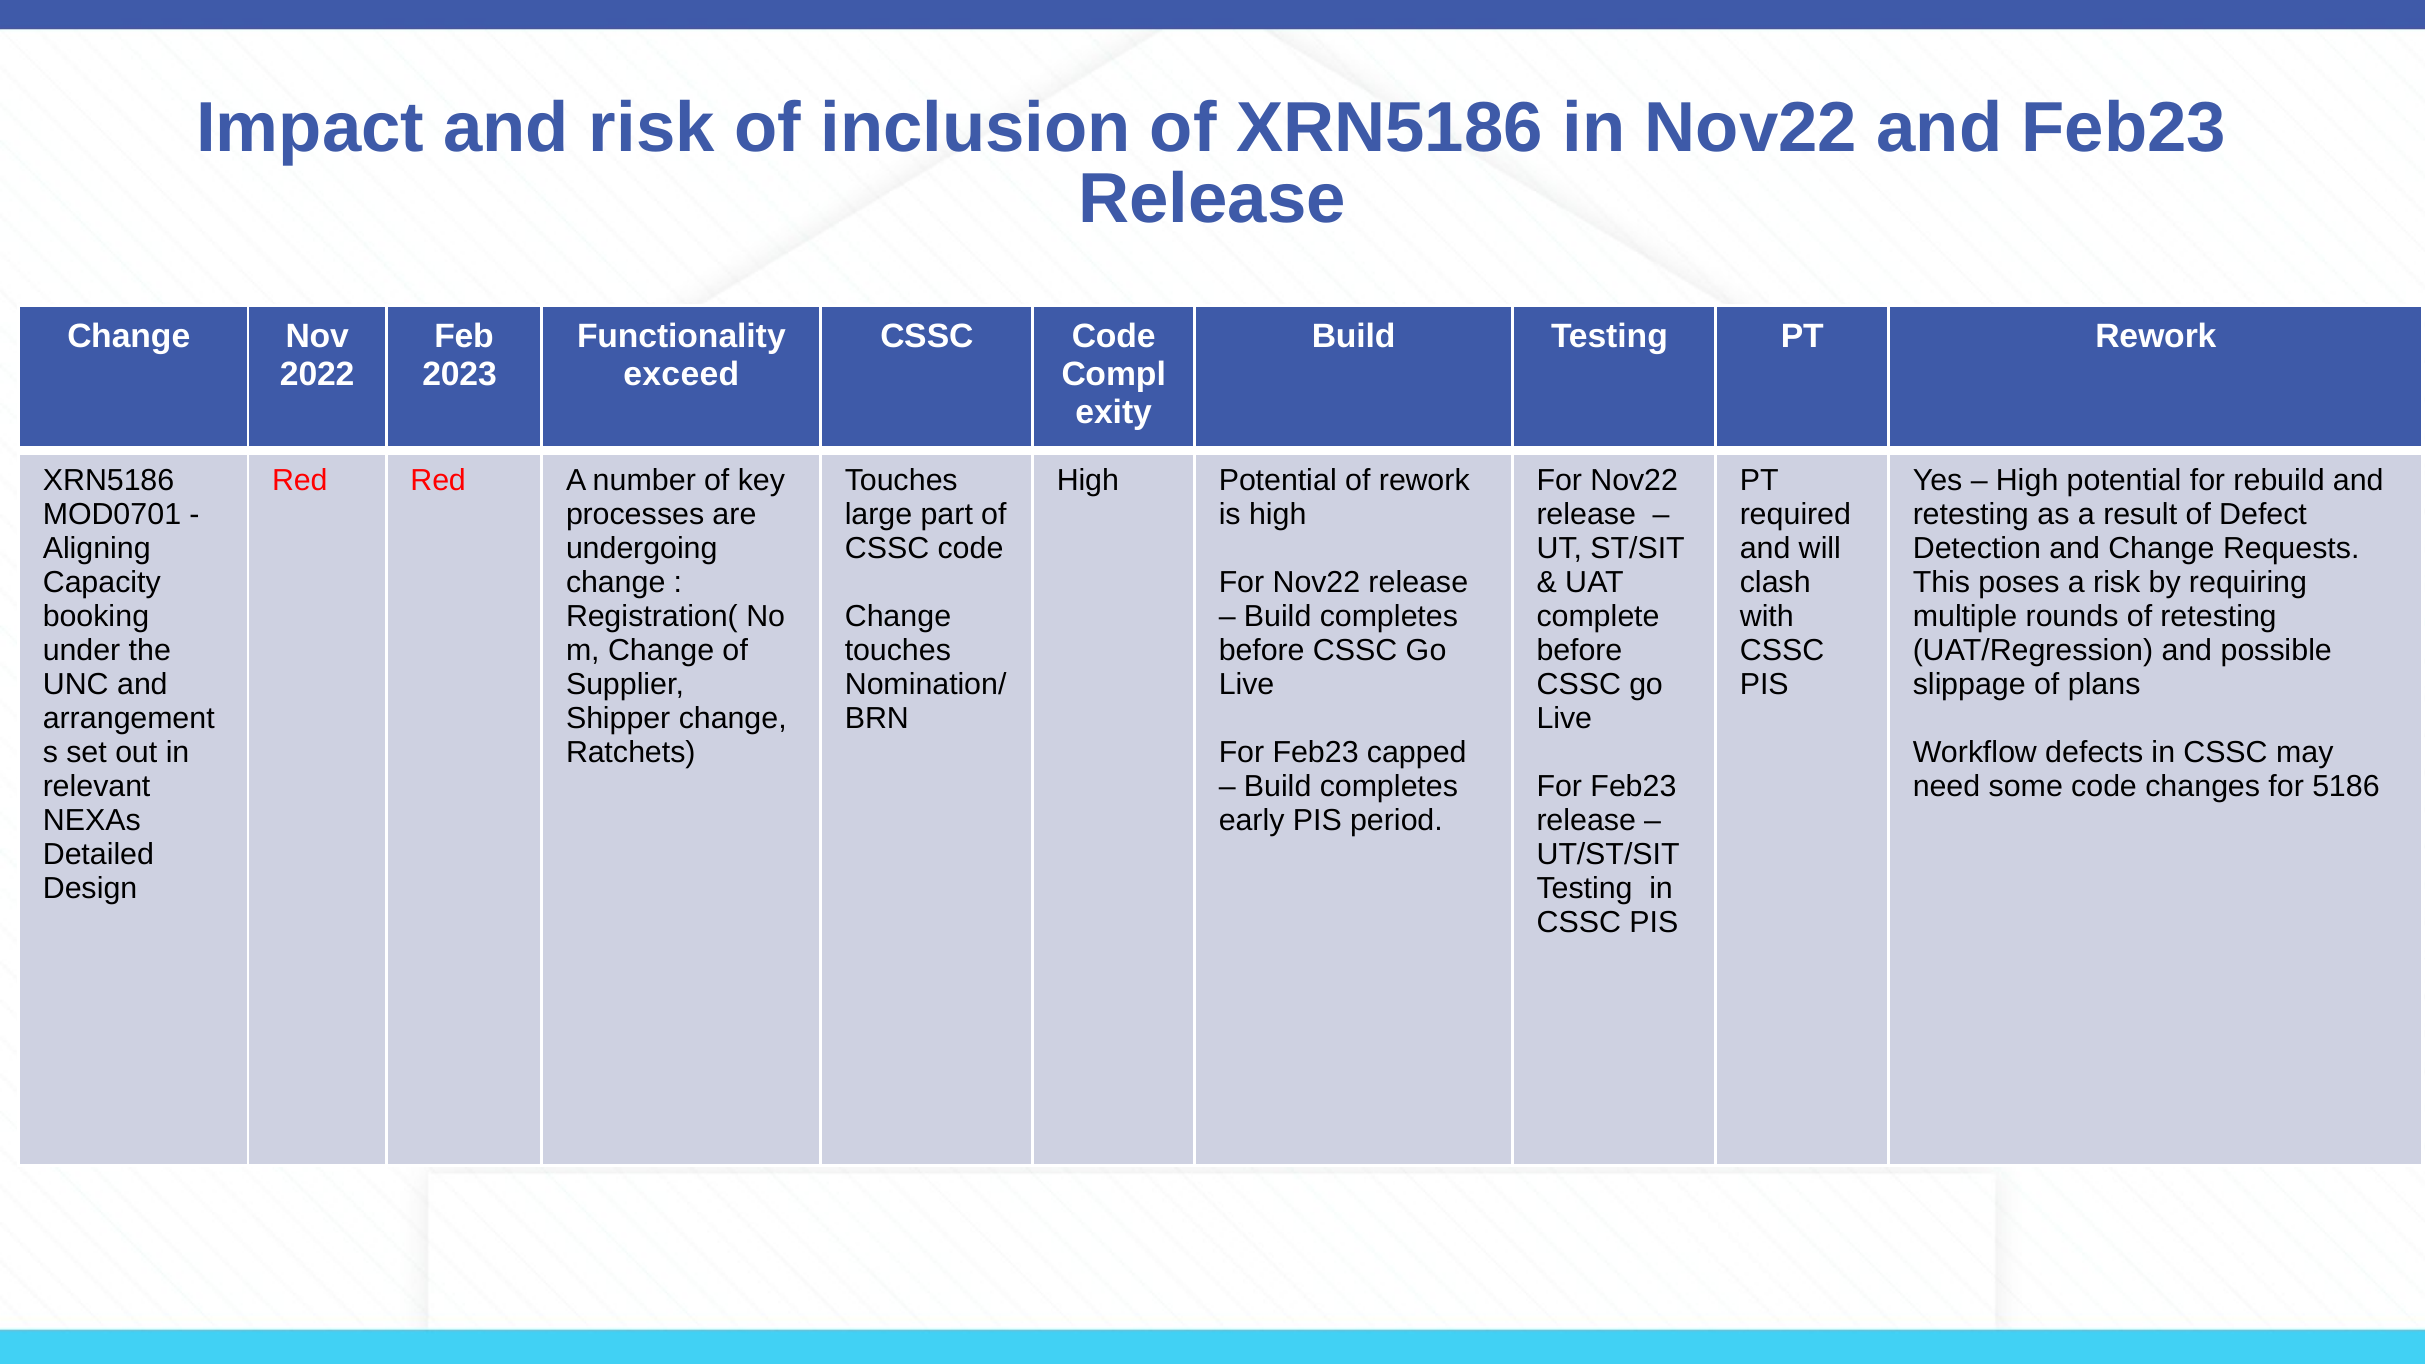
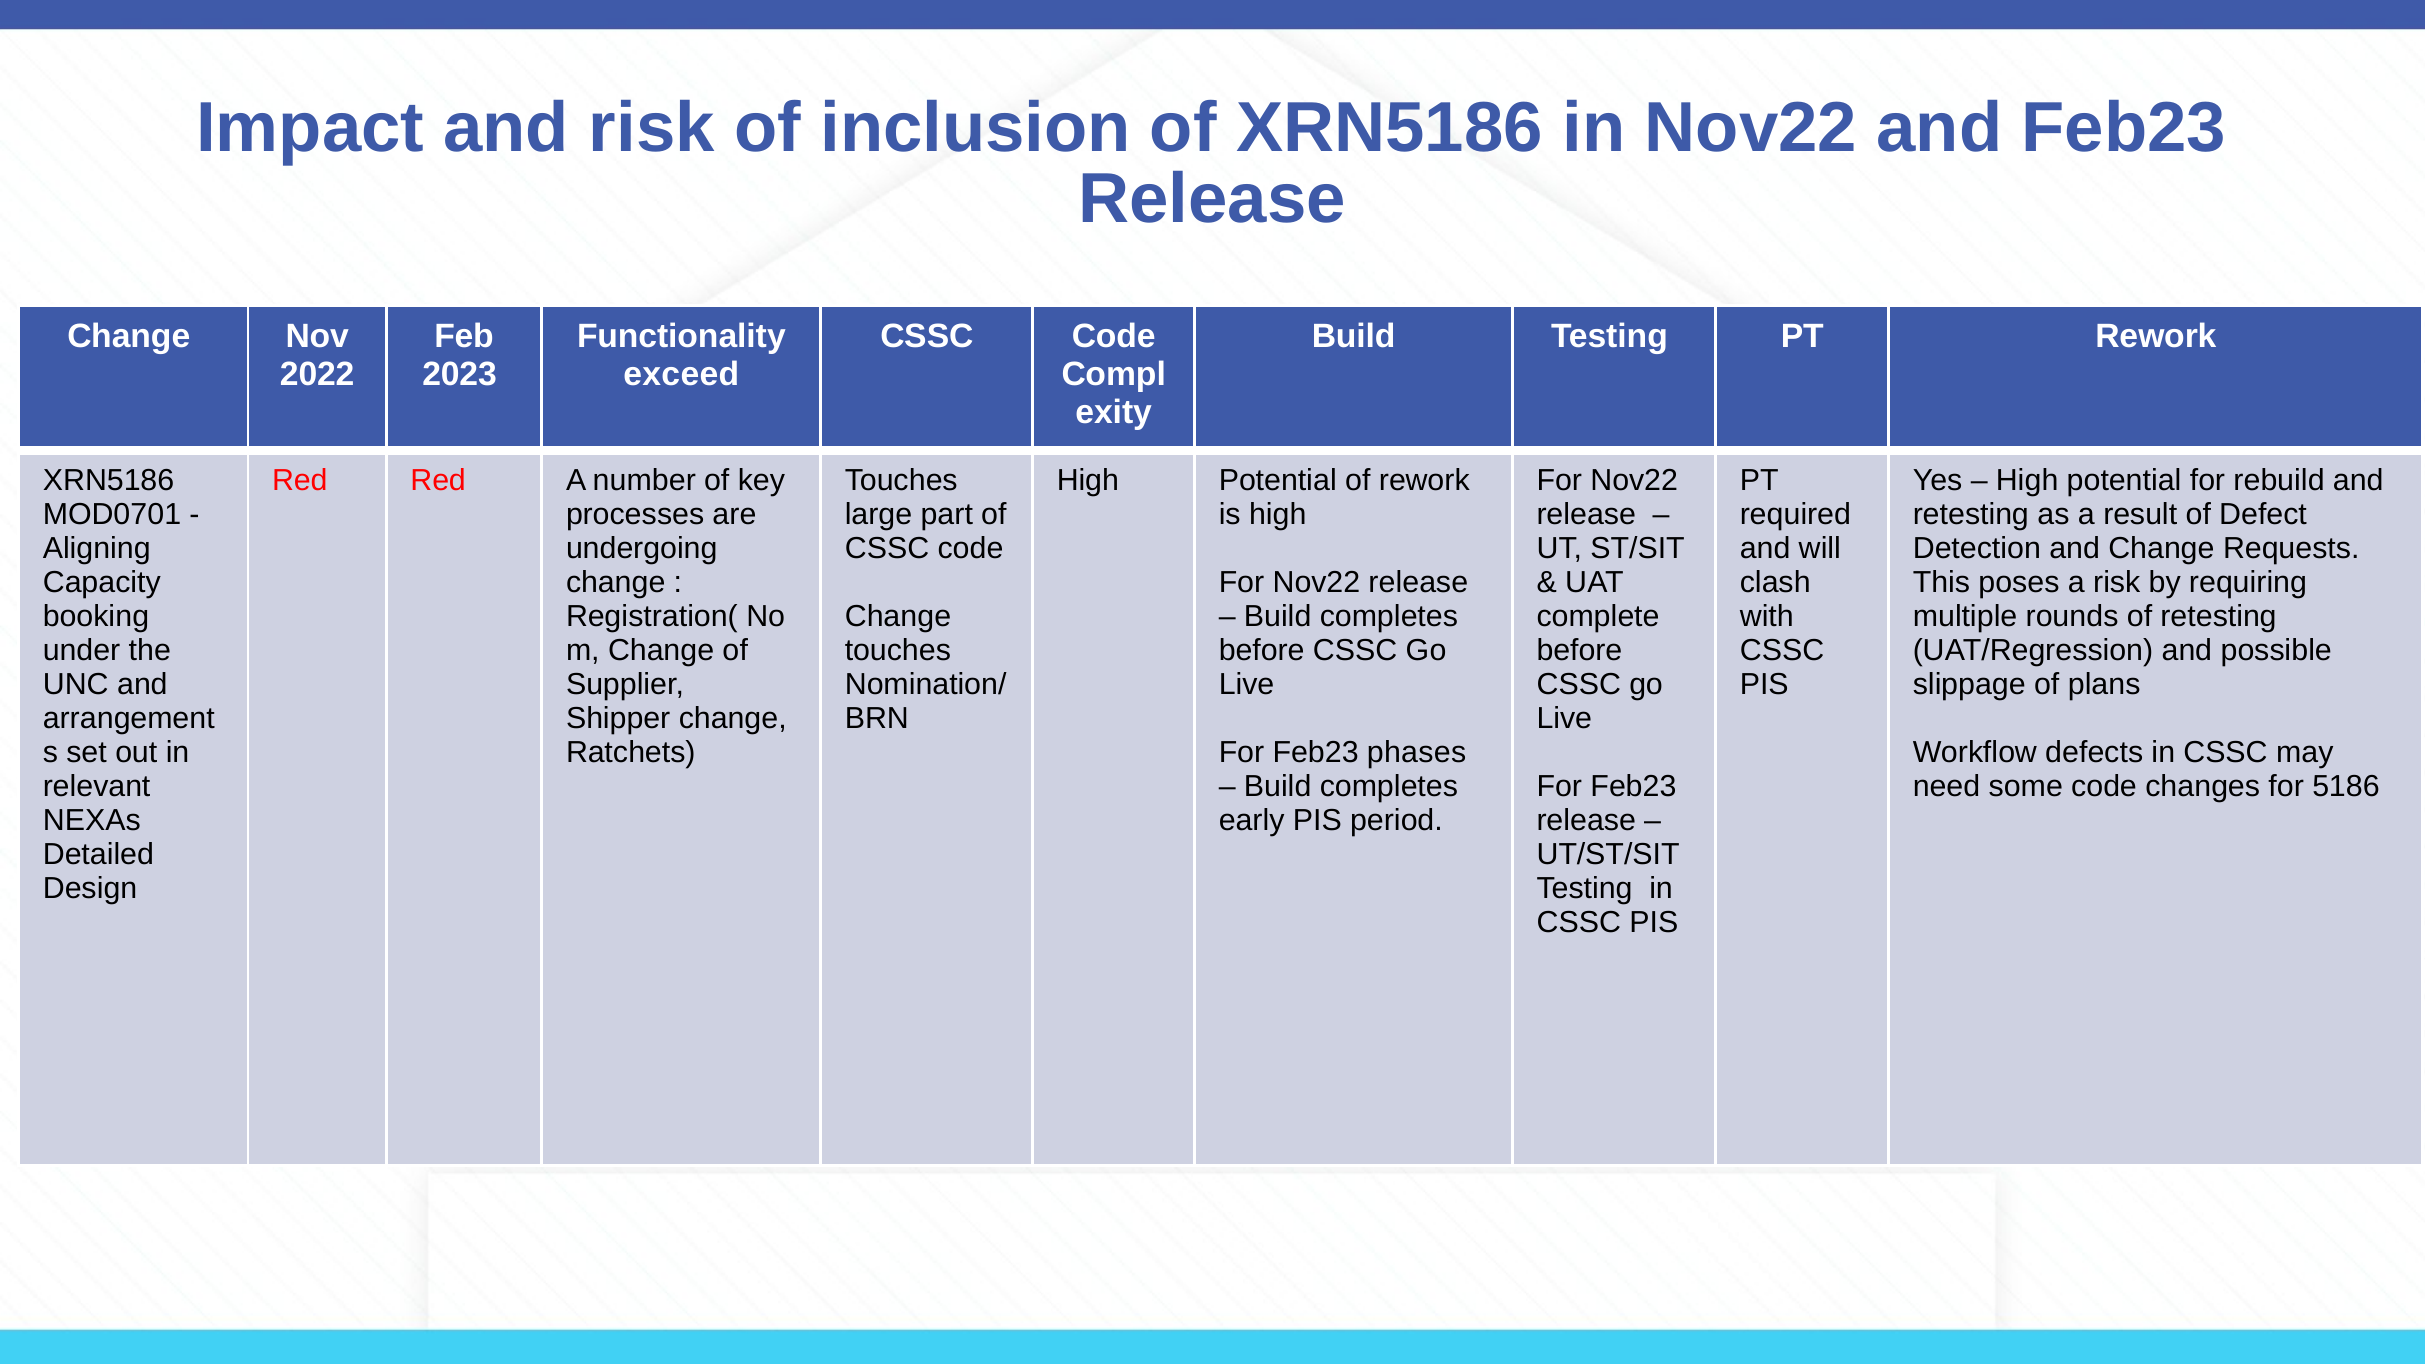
capped: capped -> phases (1417, 752)
